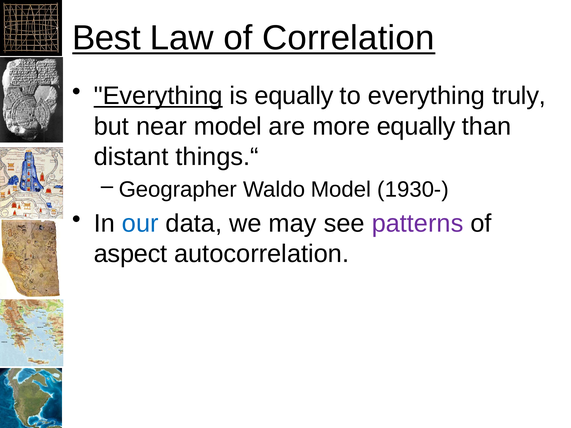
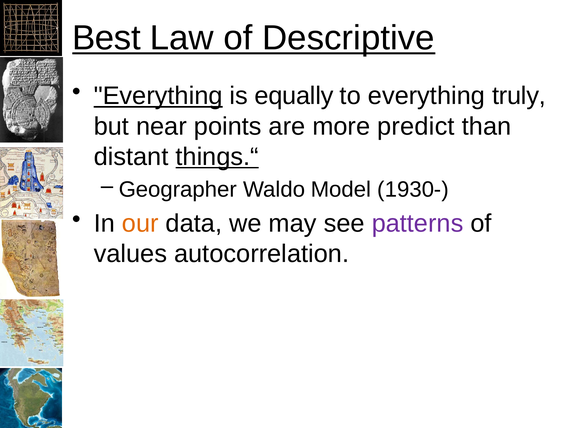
Correlation: Correlation -> Descriptive (348, 38)
near model: model -> points (228, 126)
more equally: equally -> predict (416, 126)
things.“ underline: none -> present (217, 157)
our colour: blue -> orange (140, 224)
aspect: aspect -> values (130, 254)
